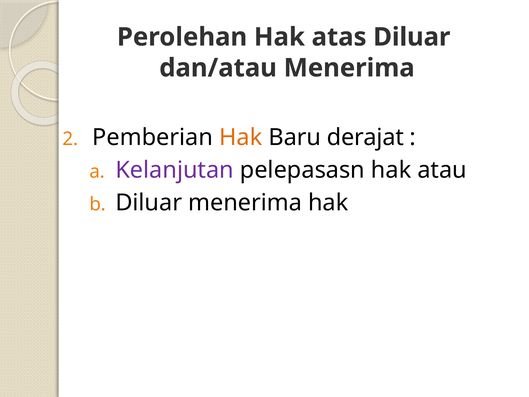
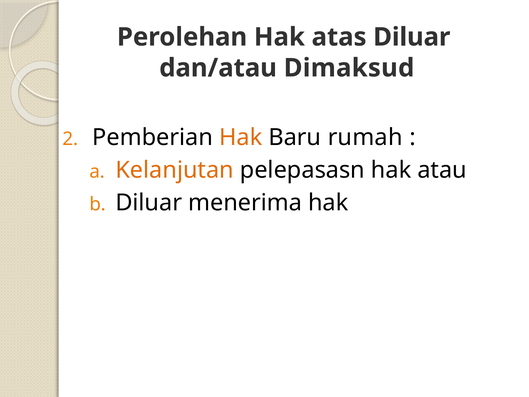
dan/atau Menerima: Menerima -> Dimaksud (349, 68)
derajat: derajat -> rumah (365, 137)
Kelanjutan colour: purple -> orange (175, 170)
